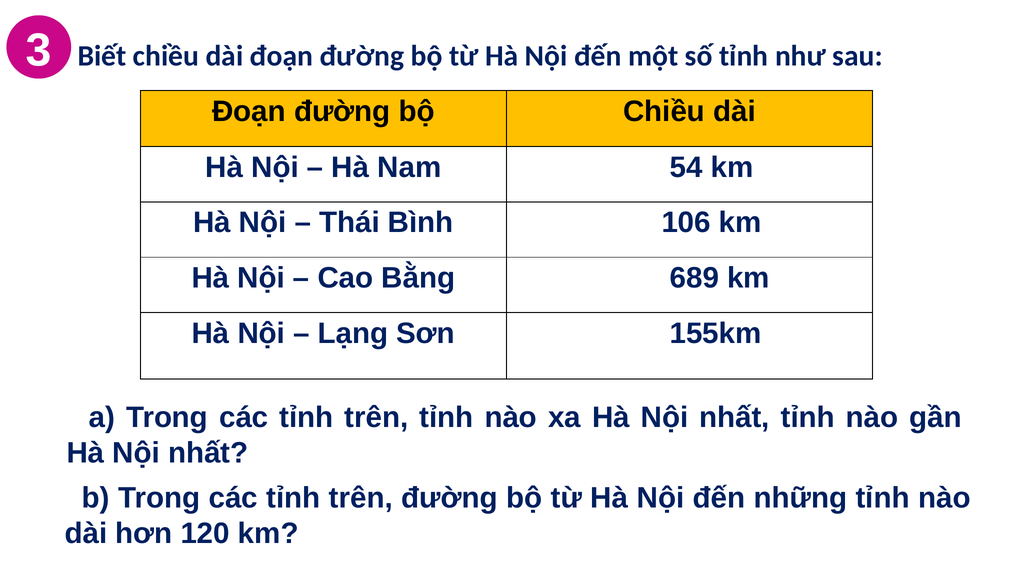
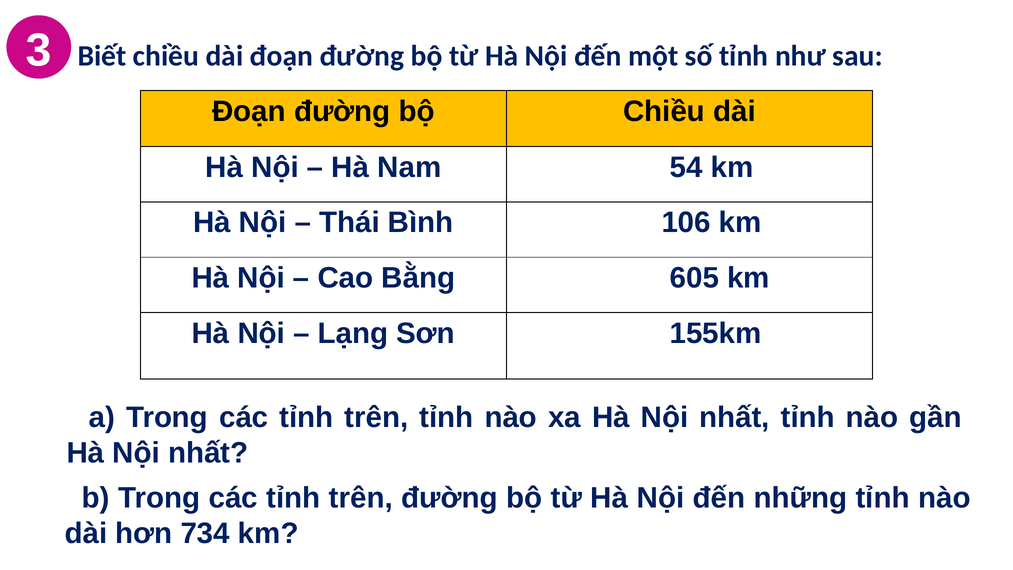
689: 689 -> 605 (694, 278)
120: 120 -> 734 (205, 533)
